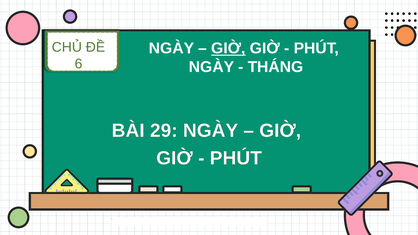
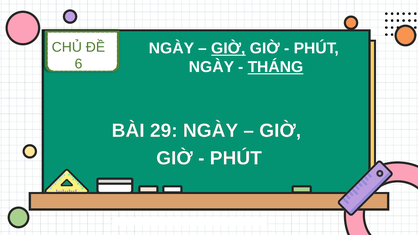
THÁNG underline: none -> present (276, 67)
